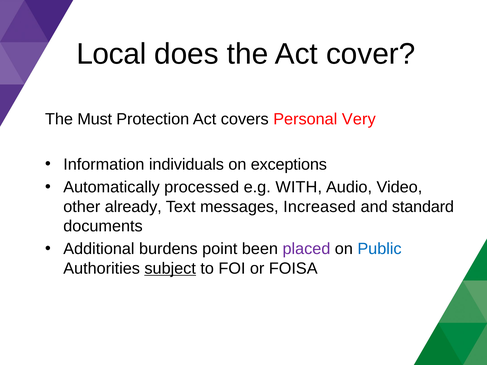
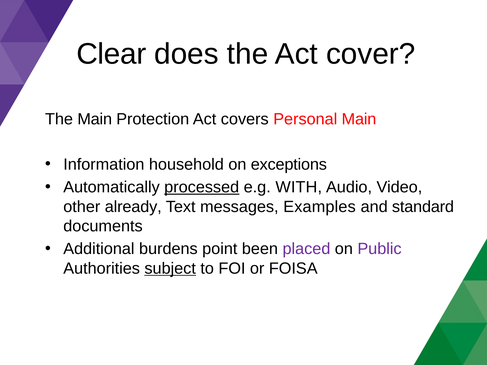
Local: Local -> Clear (111, 54)
The Must: Must -> Main (95, 119)
Personal Very: Very -> Main (359, 119)
individuals: individuals -> household (186, 165)
processed underline: none -> present (202, 187)
Increased: Increased -> Examples (320, 207)
Public colour: blue -> purple (380, 249)
